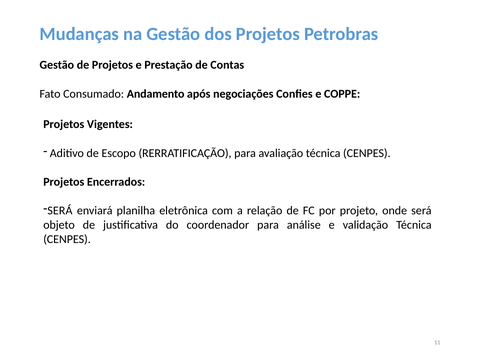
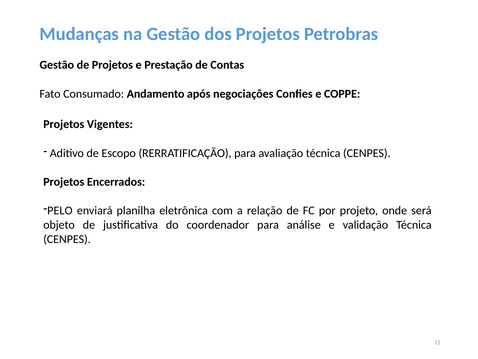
SERÁ: SERÁ -> PELO (60, 210)
